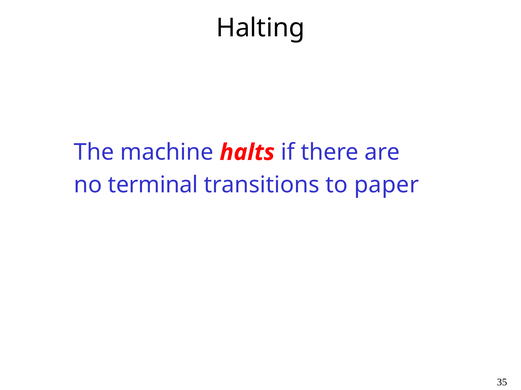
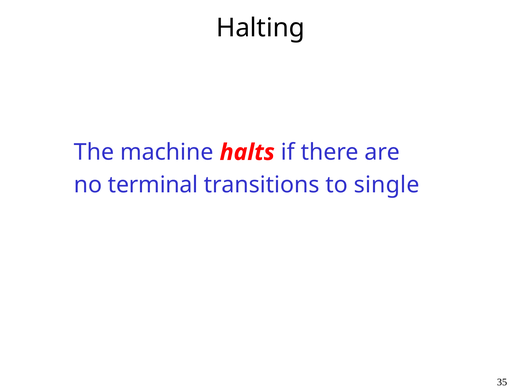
paper: paper -> single (387, 185)
